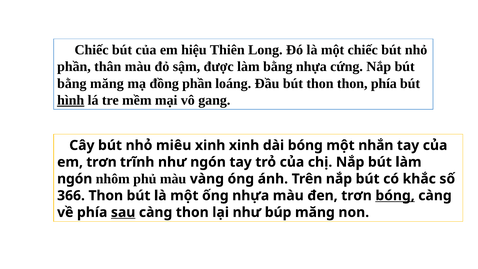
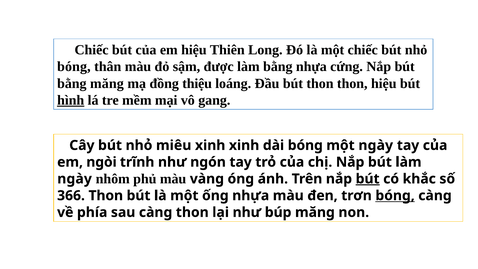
phần: phần -> bóng (74, 67)
đồng phần: phần -> thiệu (197, 83)
thon phía: phía -> hiệu (384, 83)
một nhắn: nhắn -> ngày (376, 145)
em trơn: trơn -> ngòi (102, 162)
ngón: ngón -> ngày (75, 179)
bút underline: none -> present (368, 179)
sau underline: present -> none (123, 212)
